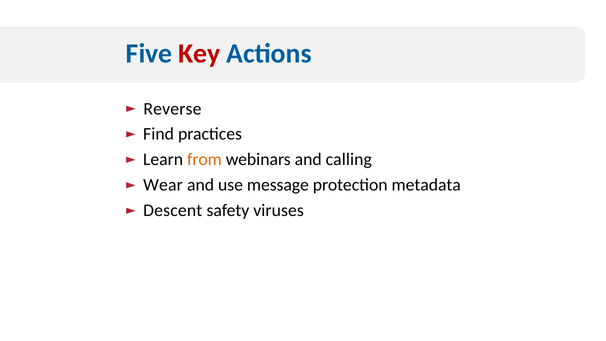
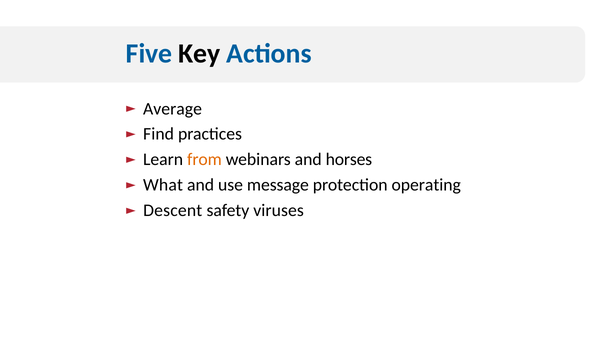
Key colour: red -> black (199, 54)
Reverse: Reverse -> Average (173, 109)
calling: calling -> horses (349, 159)
Wear: Wear -> What (163, 185)
metadata: metadata -> operating (426, 185)
